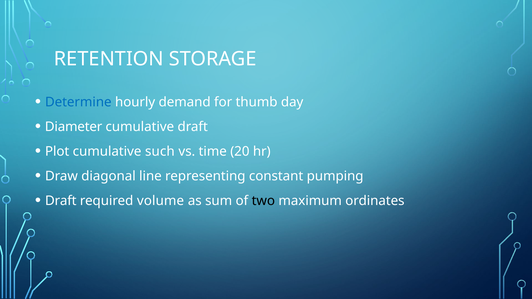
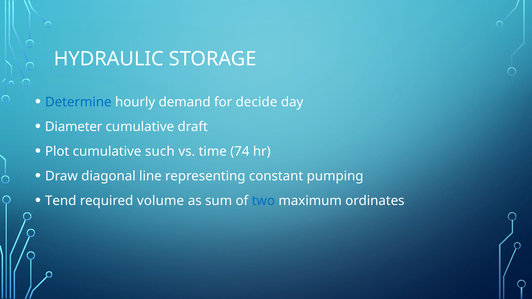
RETENTION: RETENTION -> HYDRAULIC (109, 59)
thumb: thumb -> decide (256, 102)
20: 20 -> 74 (240, 152)
Draft: Draft -> Tend (61, 201)
two colour: black -> blue (263, 201)
